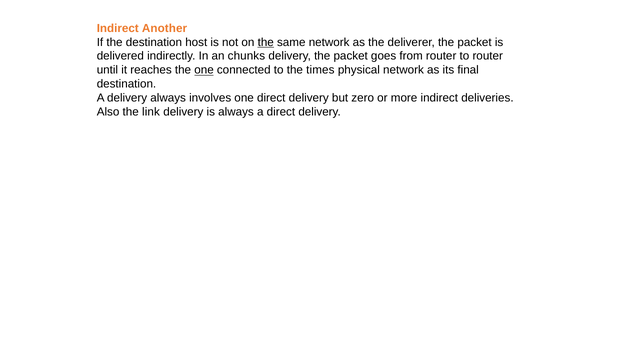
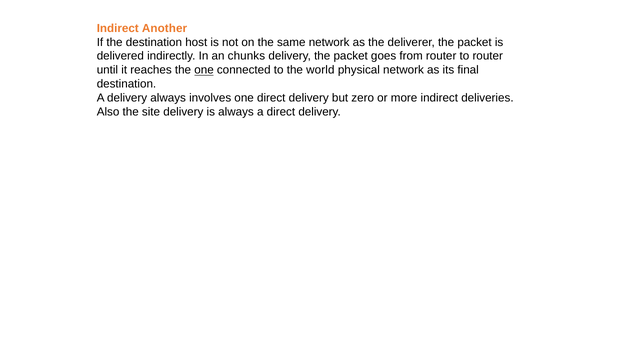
the underline: present -> none (266, 42)
times: times -> world (320, 70)
link: link -> site (151, 112)
